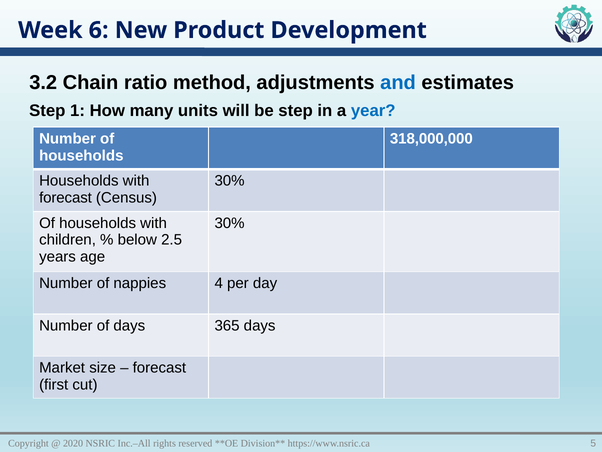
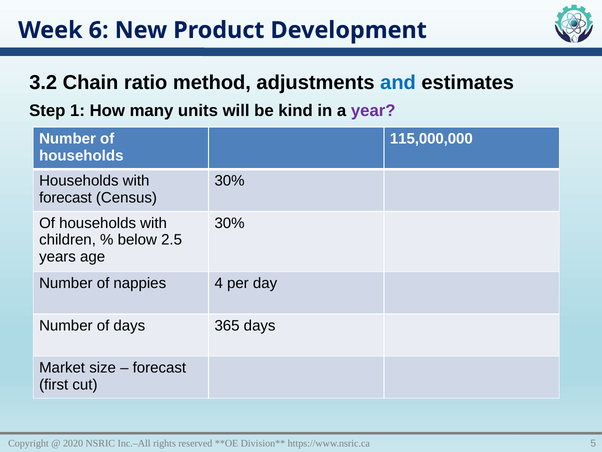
be step: step -> kind (296, 110)
year colour: blue -> purple (373, 110)
318,000,000: 318,000,000 -> 115,000,000 (431, 139)
